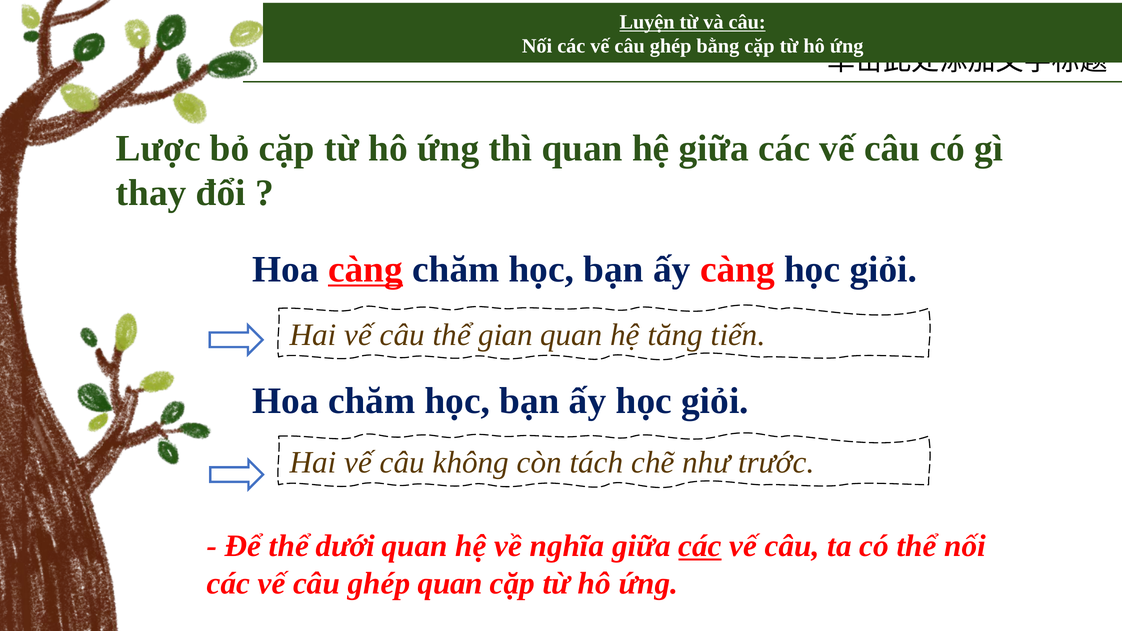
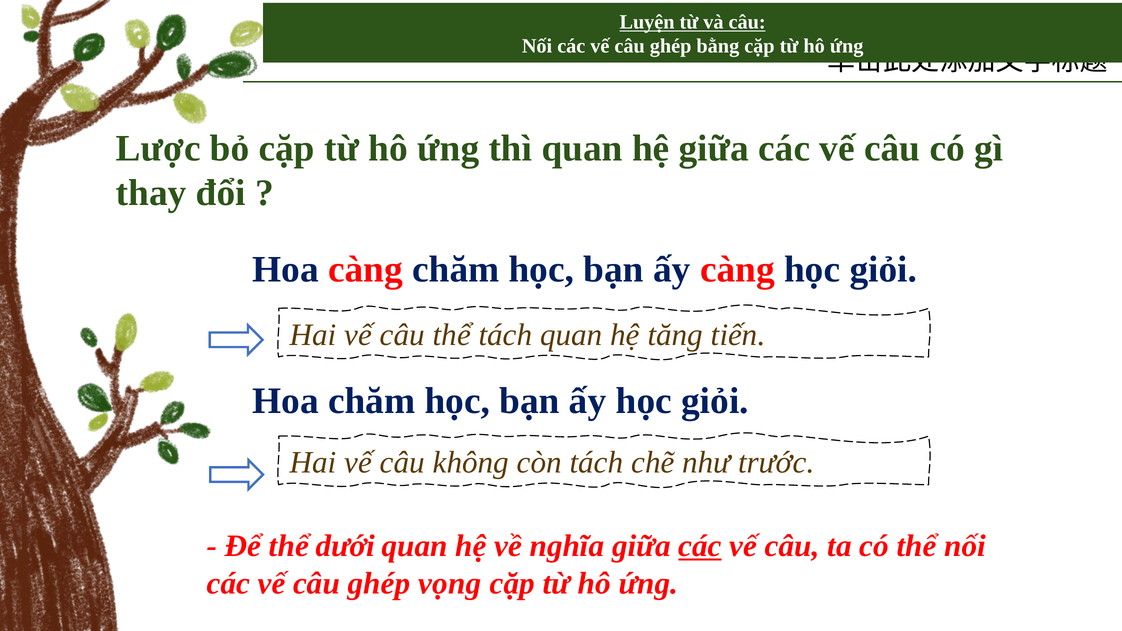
càng underline: present -> none (366, 269)
thể gian: gian -> tách (505, 335)
ghép quan: quan -> vọng (450, 584)
